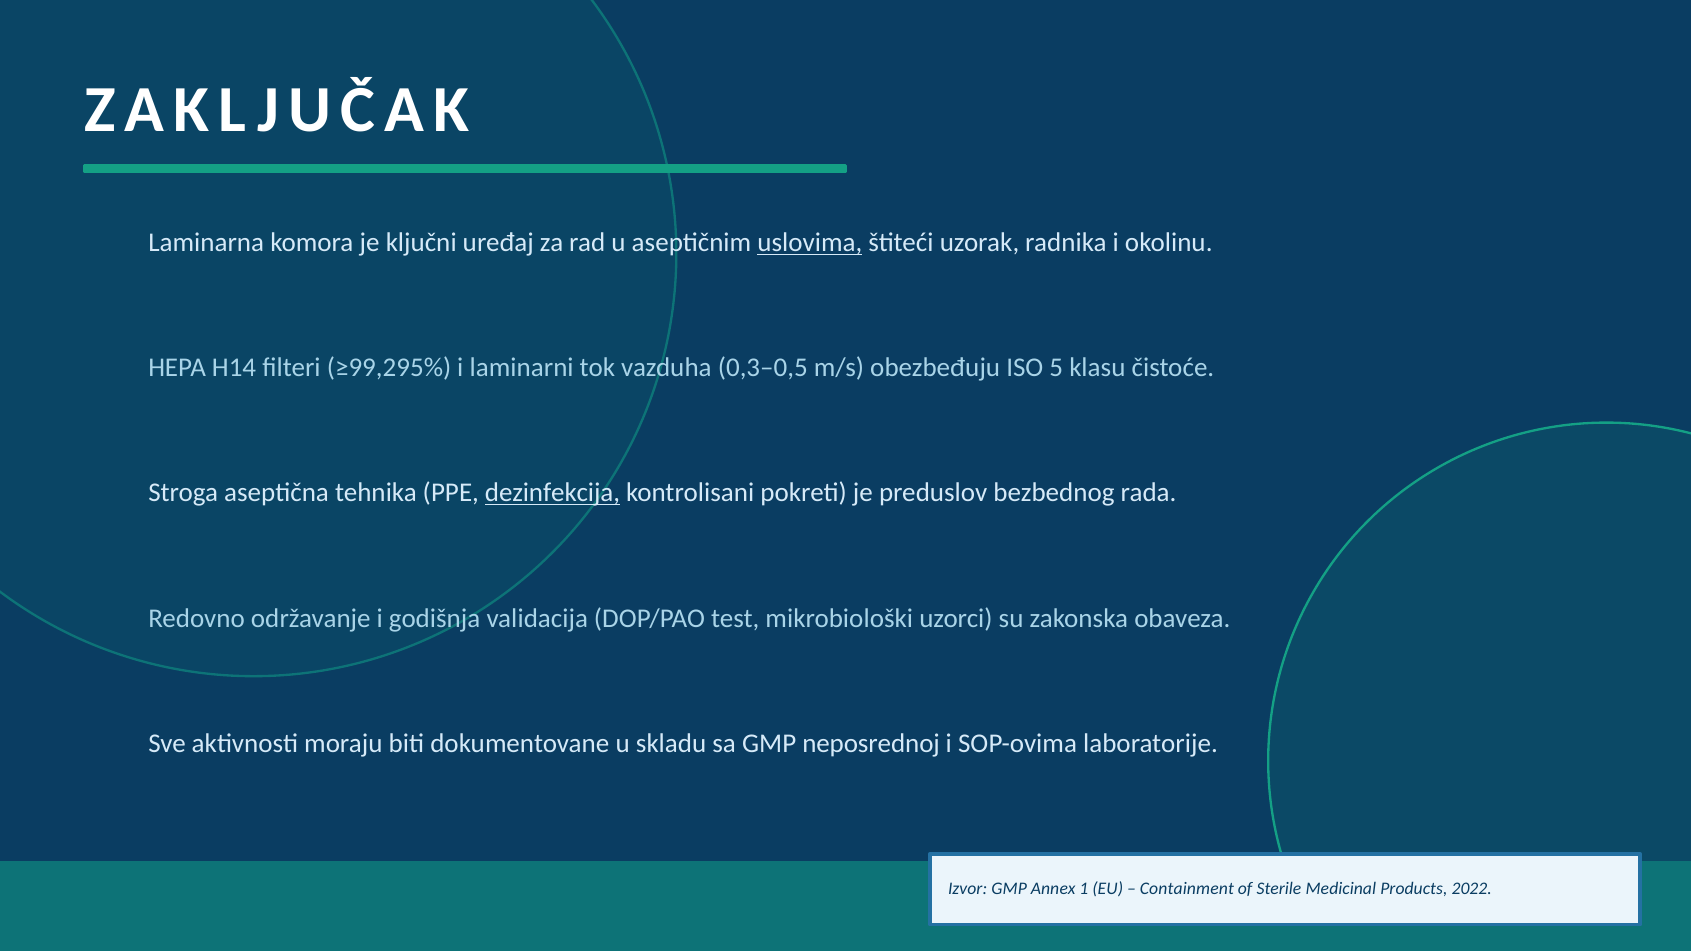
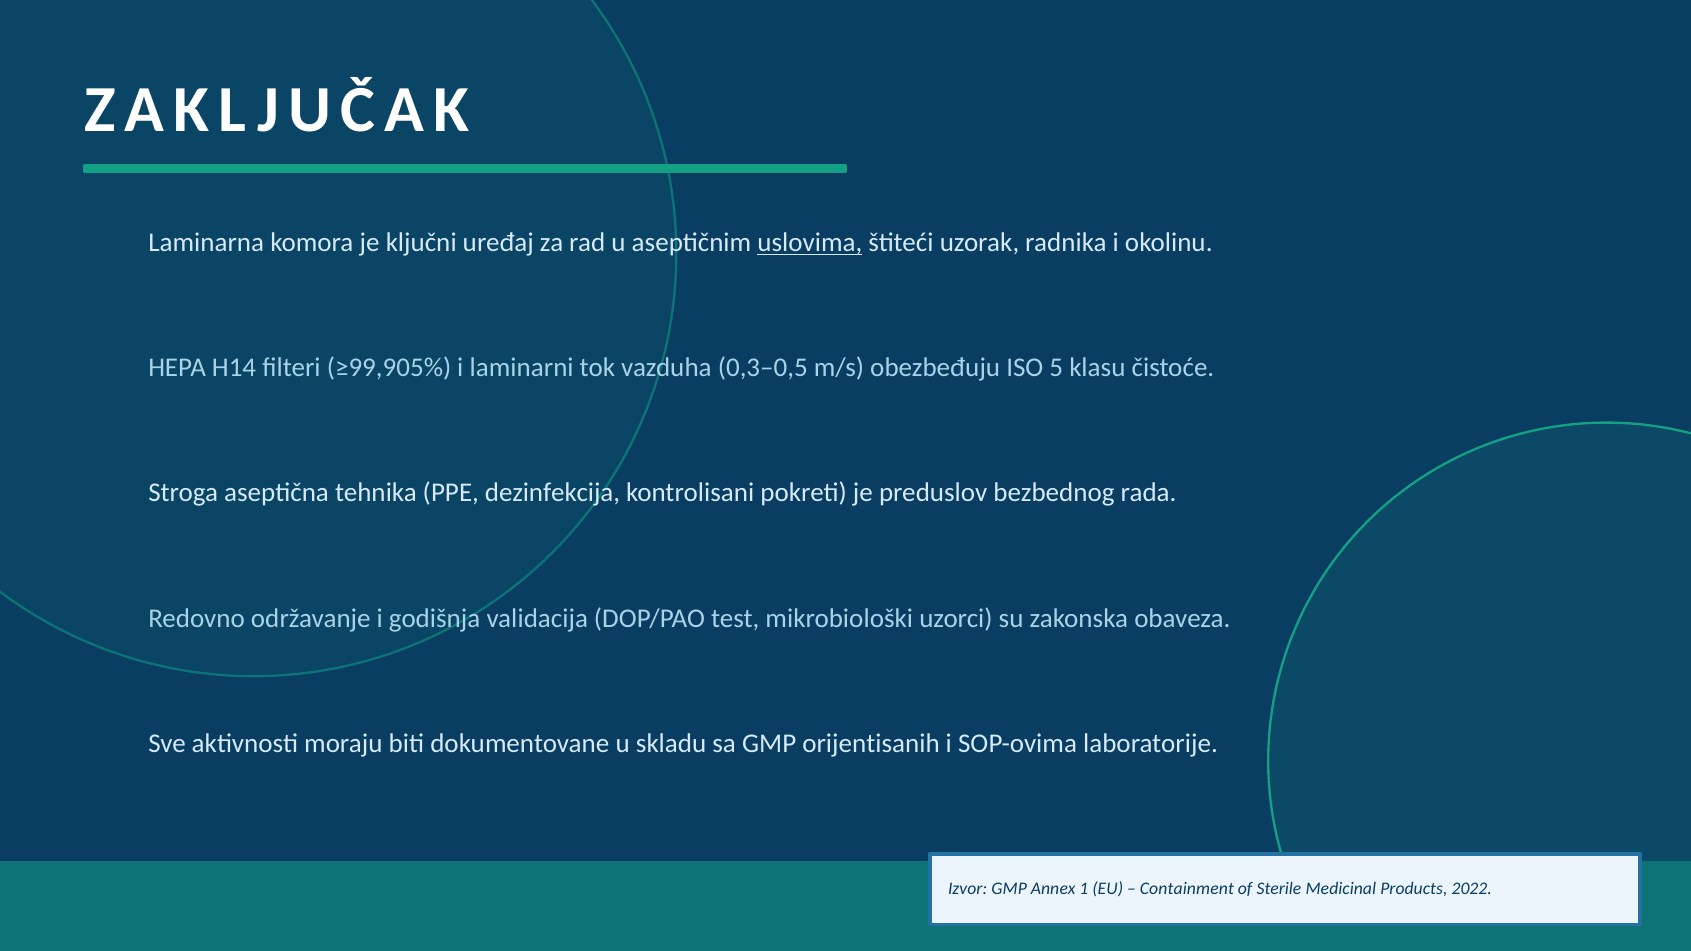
≥99,295%: ≥99,295% -> ≥99,905% (389, 368)
dezinfekcija underline: present -> none (552, 493)
neposrednoj: neposrednoj -> orijentisanih (871, 743)
